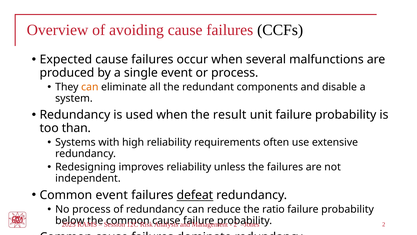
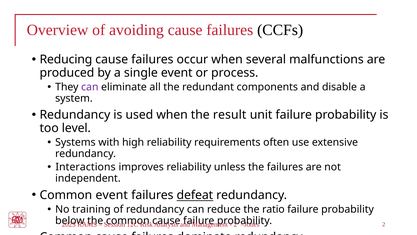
Expected: Expected -> Reducing (66, 59)
can colour: orange -> purple (90, 87)
than: than -> level (76, 128)
Redesigning: Redesigning -> Interactions (86, 167)
No process: process -> training (91, 209)
